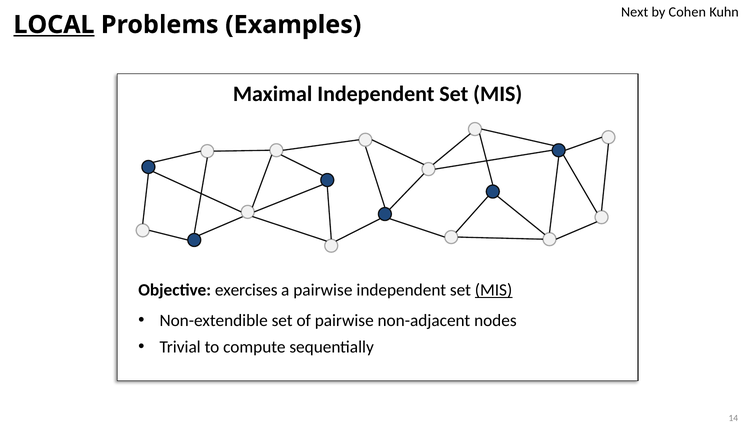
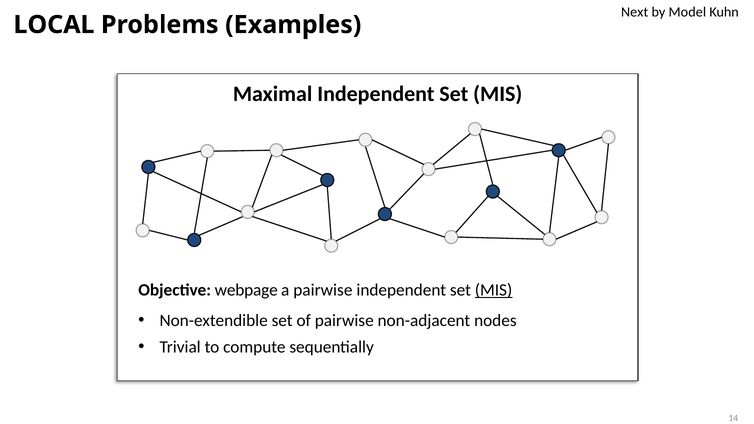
Cohen: Cohen -> Model (687, 12)
LOCAL underline: present -> none (54, 25)
exercises: exercises -> webpage (246, 290)
